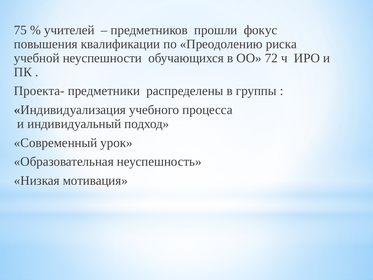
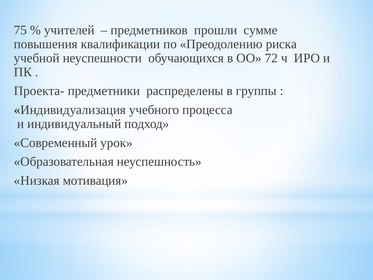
фокус: фокус -> сумме (261, 30)
